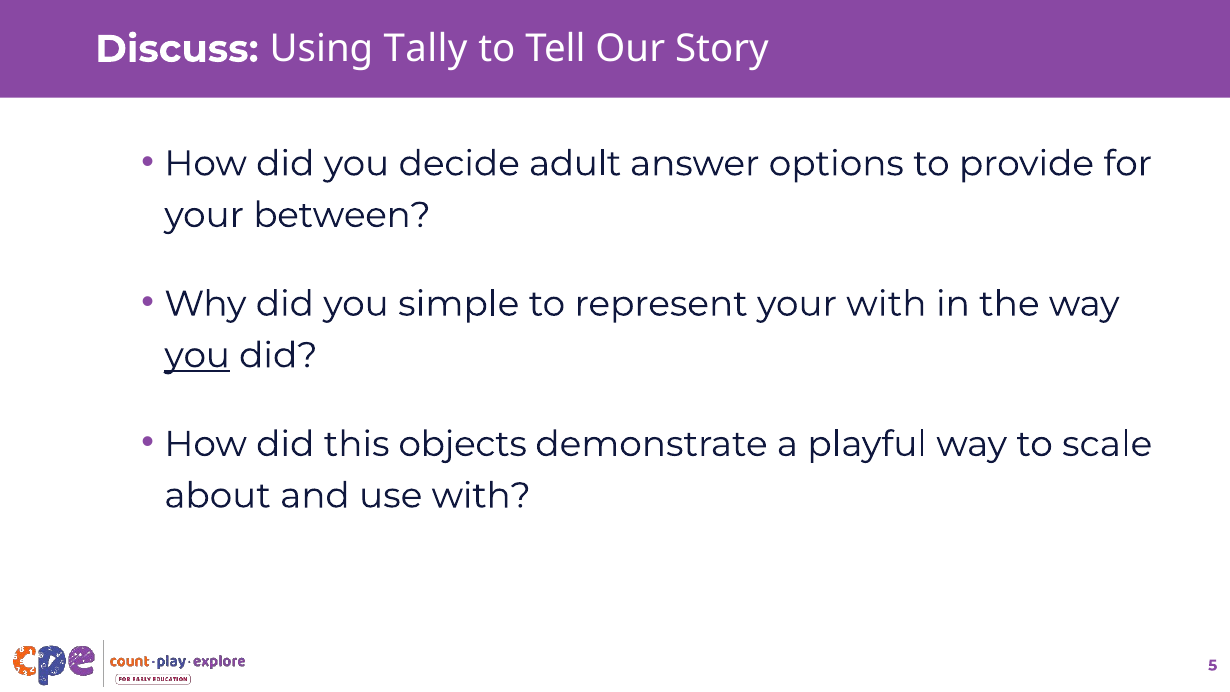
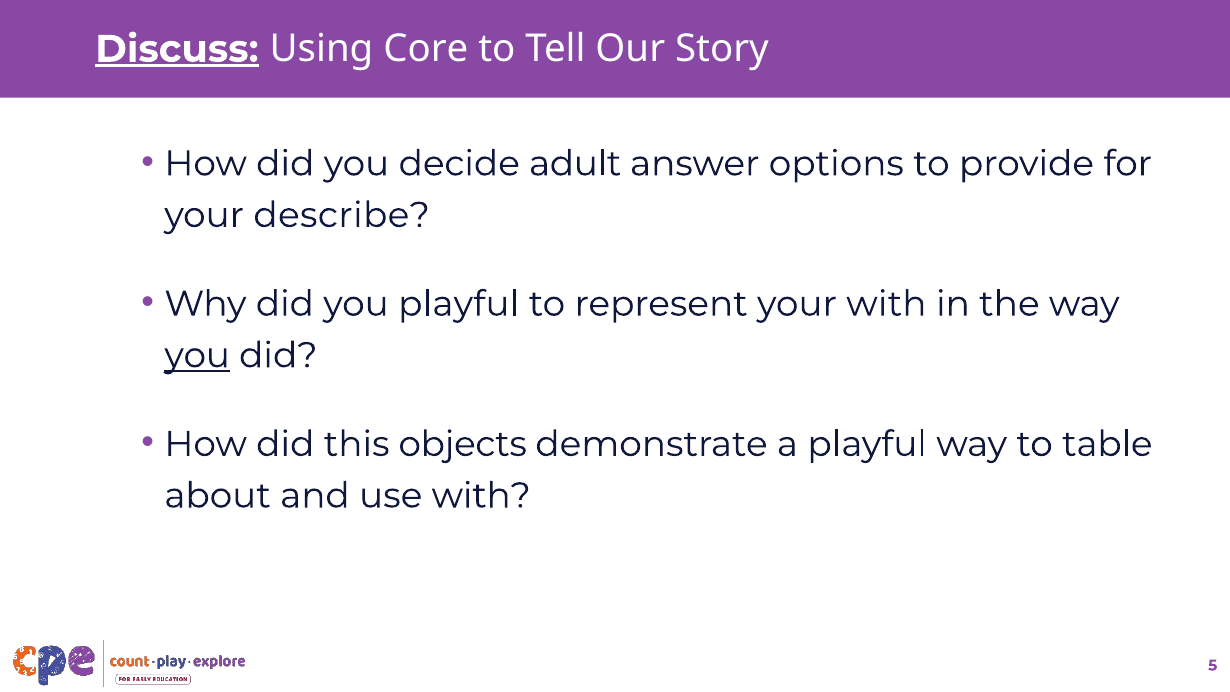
Discuss underline: none -> present (177, 49)
Tally: Tally -> Core (426, 49)
between: between -> describe (342, 215)
you simple: simple -> playful (459, 304)
scale: scale -> table (1107, 444)
